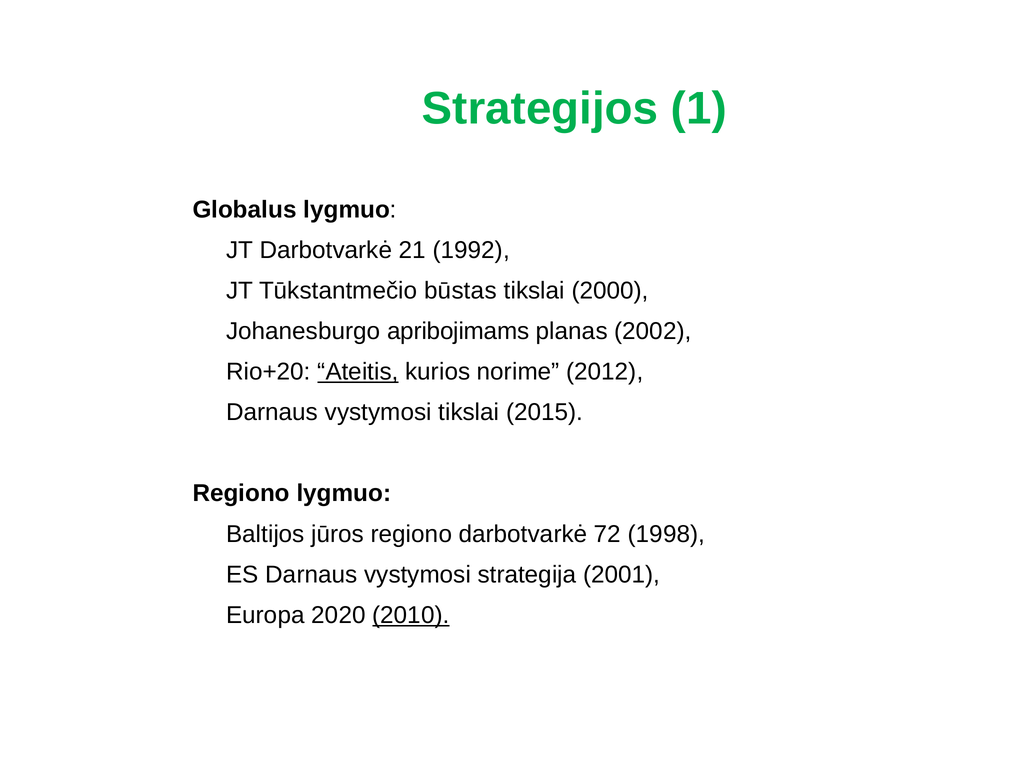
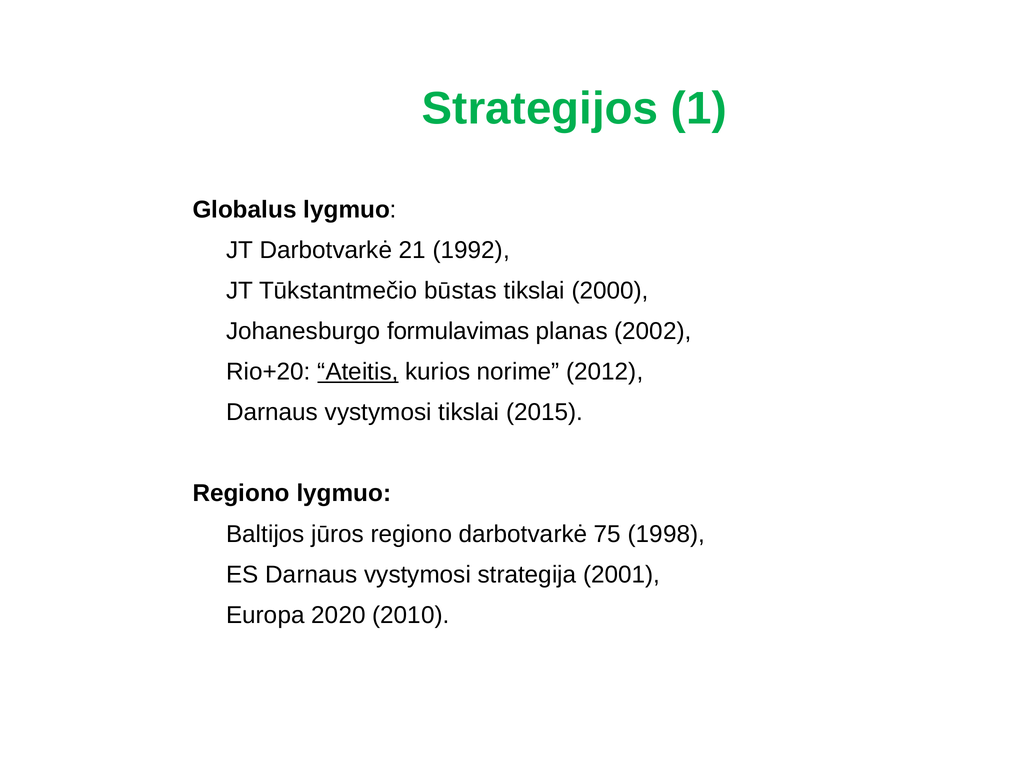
apribojimams: apribojimams -> formulavimas (458, 331)
72: 72 -> 75 (607, 534)
2010 underline: present -> none (411, 615)
